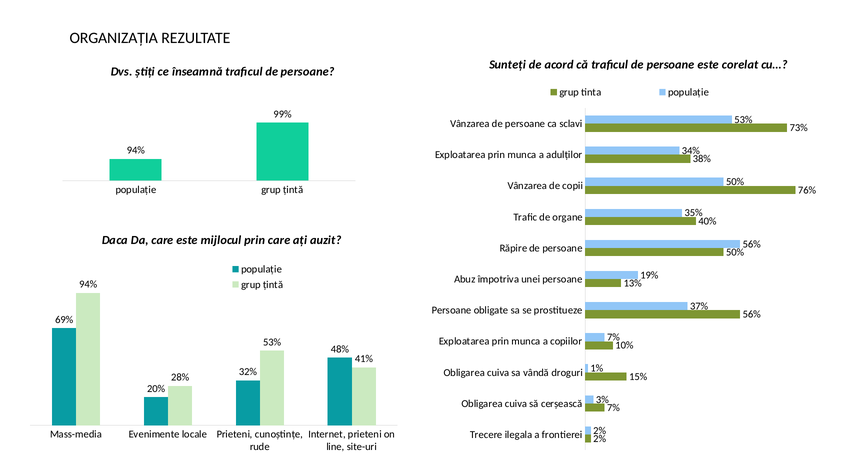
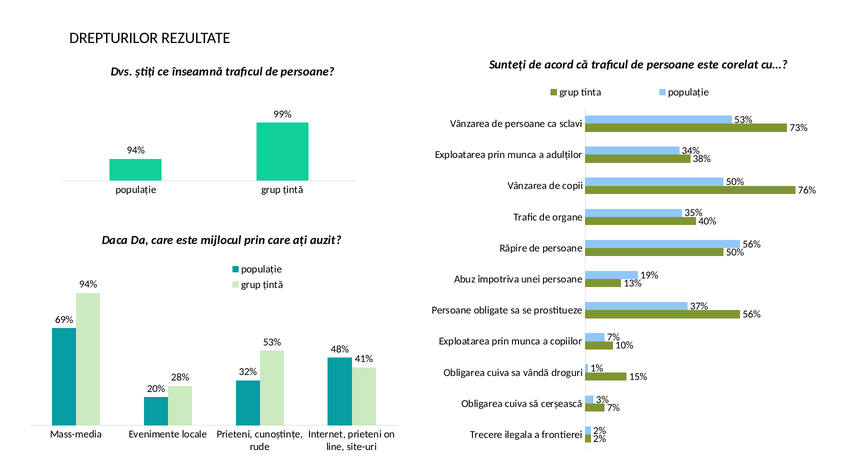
ORGANIZAȚIA: ORGANIZAȚIA -> DREPTURILOR (114, 38)
